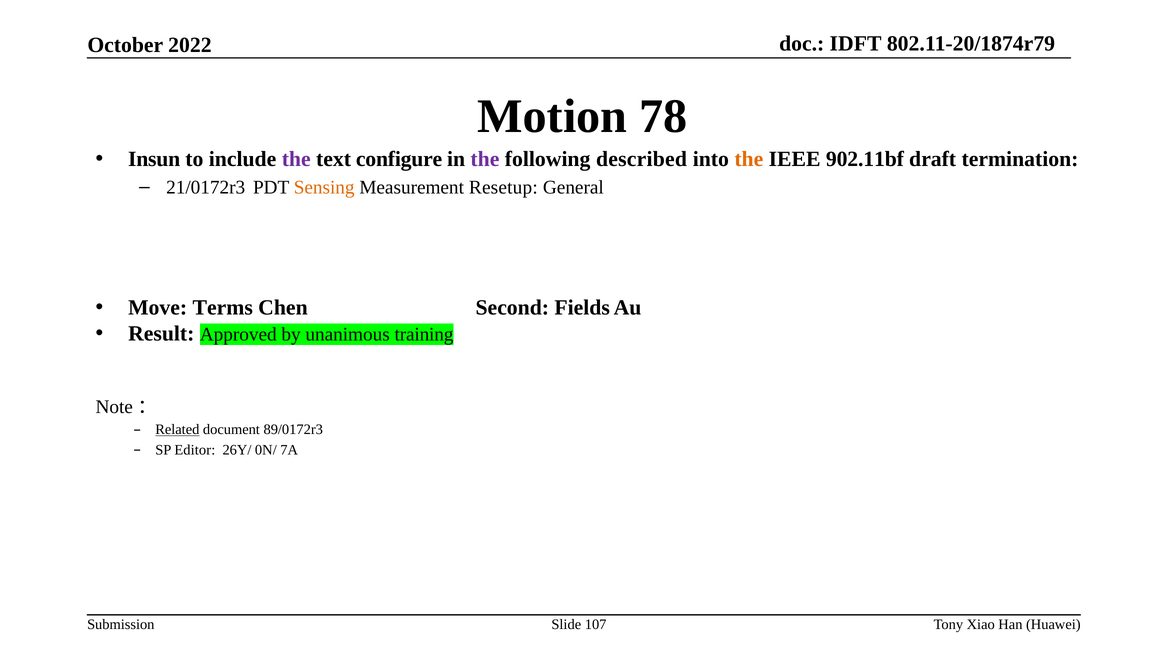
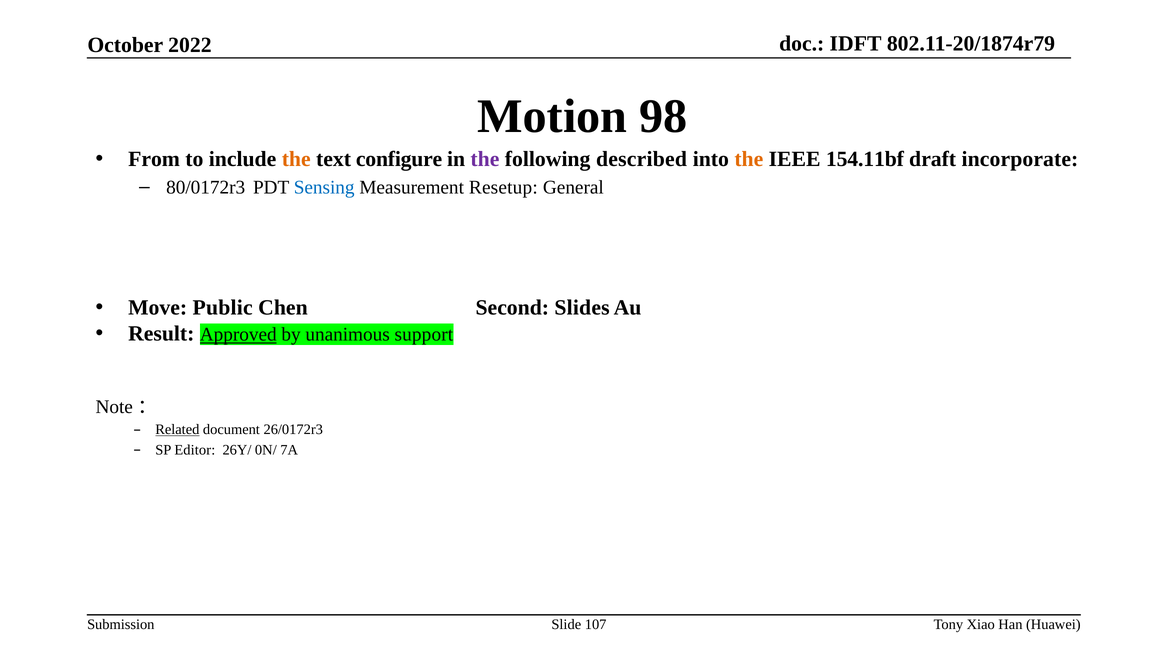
78: 78 -> 98 (663, 116)
Insun: Insun -> From (154, 159)
the colour: purple -> orange (296, 159)
902.11bf: 902.11bf -> 154.11bf (865, 159)
termination: termination -> incorporate (1020, 159)
21/0172r3: 21/0172r3 -> 80/0172r3 (206, 188)
Sensing colour: orange -> blue (324, 188)
Terms: Terms -> Public (223, 308)
Fields: Fields -> Slides (582, 308)
Approved underline: none -> present (238, 335)
training: training -> support (424, 335)
89/0172r3: 89/0172r3 -> 26/0172r3 (293, 430)
